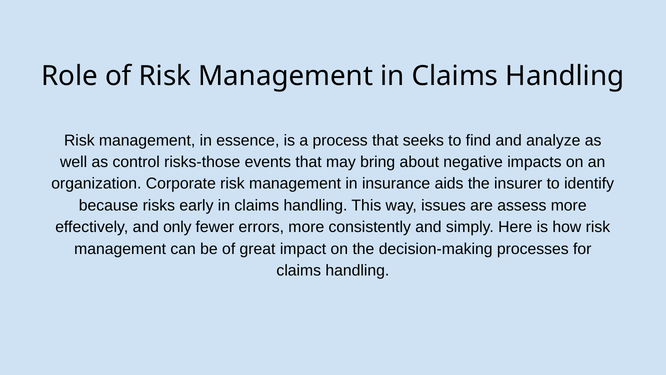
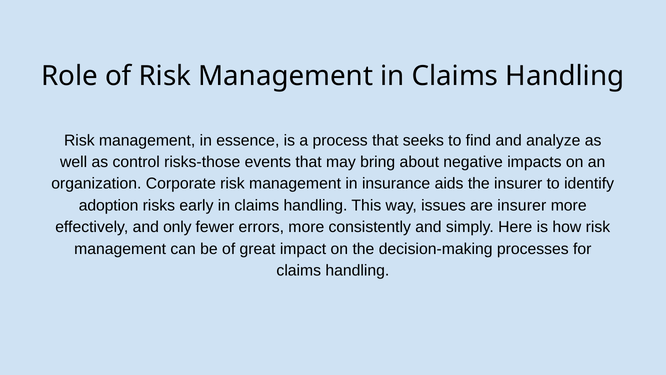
because: because -> adoption (109, 205)
are assess: assess -> insurer (522, 205)
